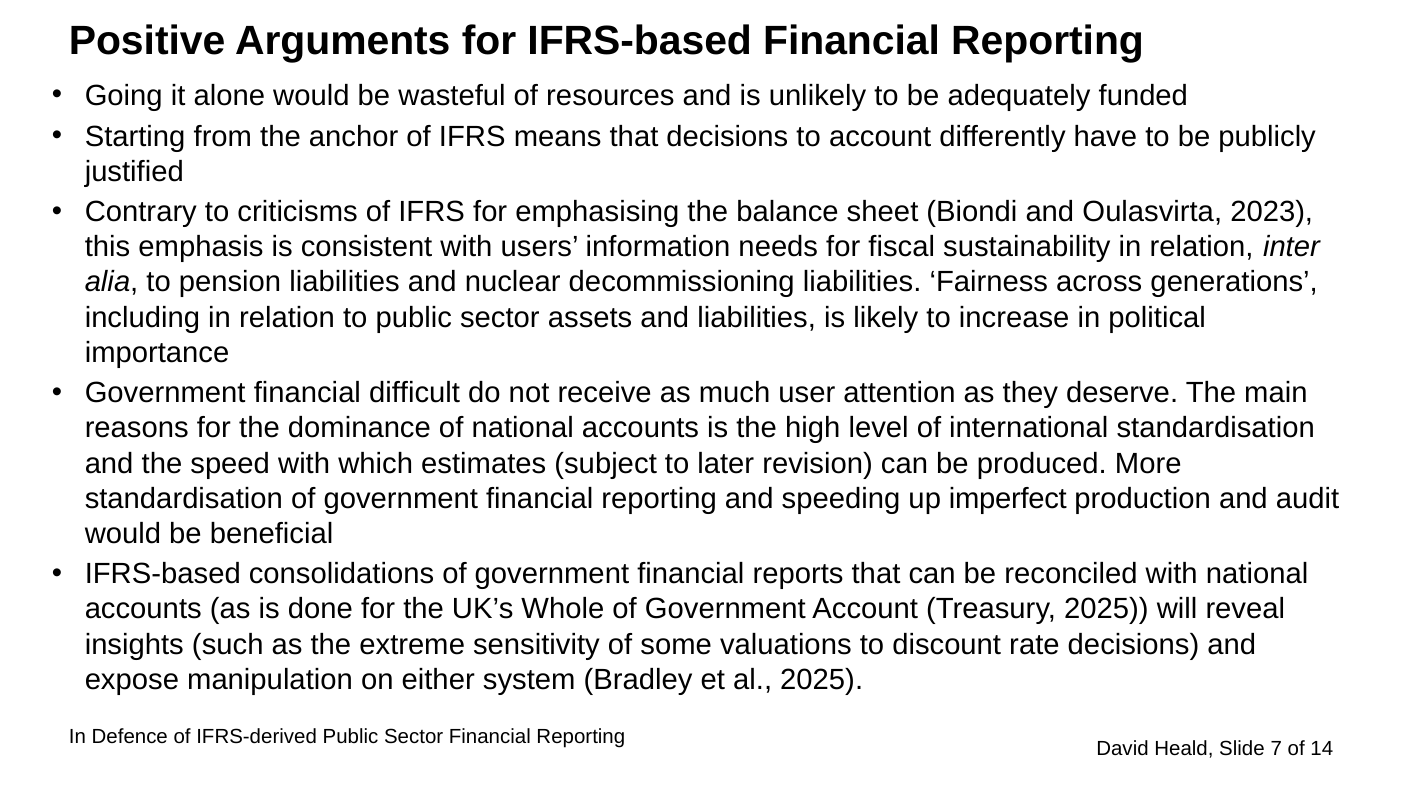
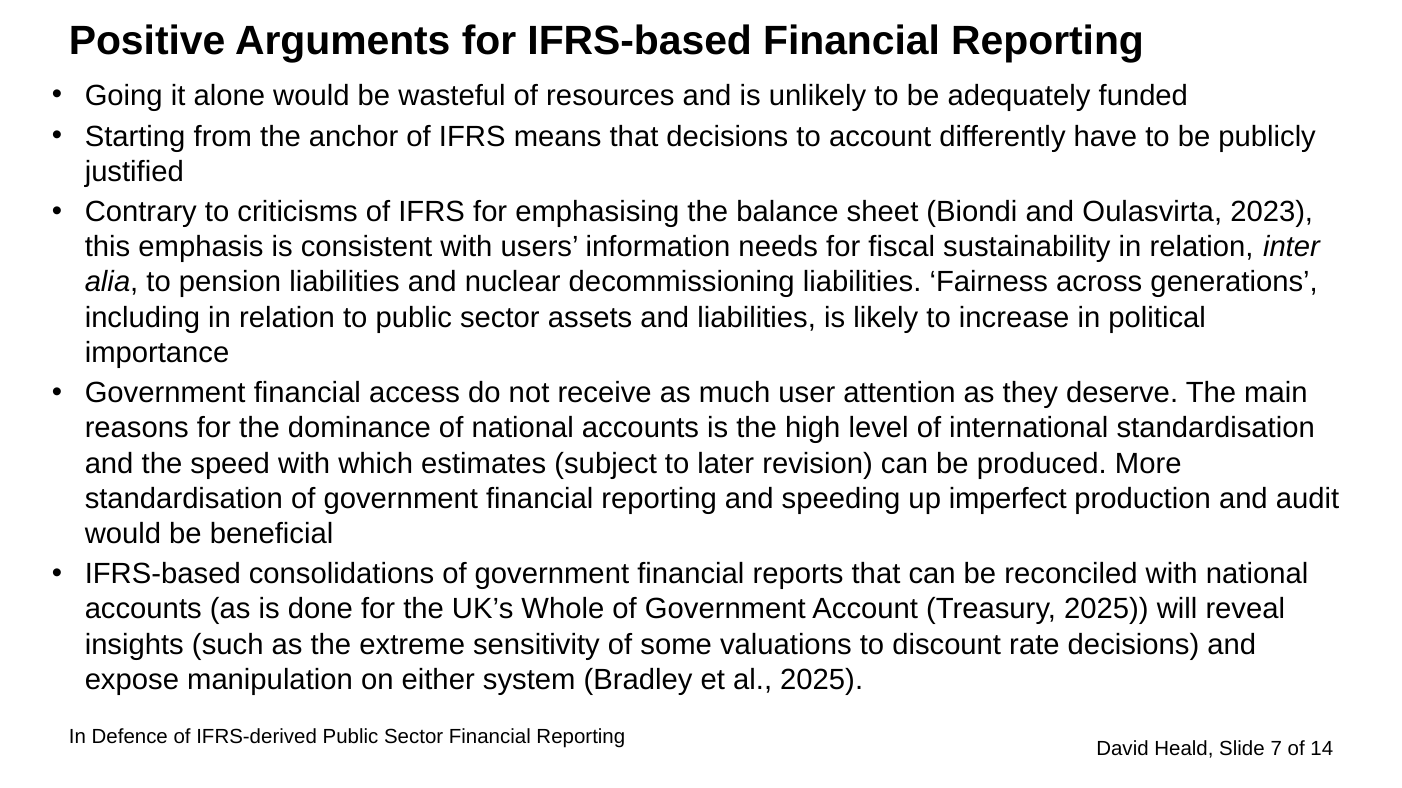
difficult: difficult -> access (415, 394)
